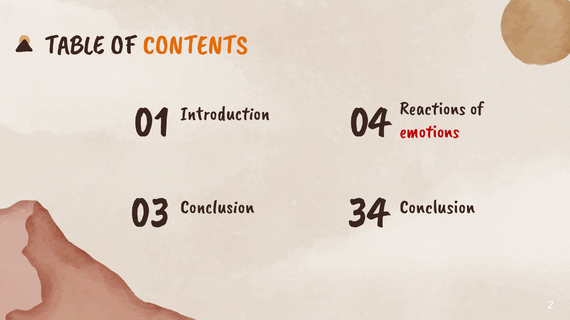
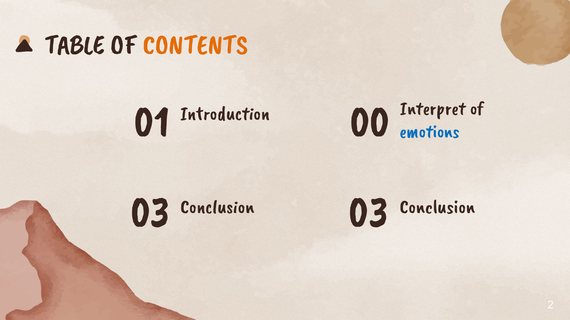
04: 04 -> 00 (370, 122)
Reactions: Reactions -> Interpret (433, 109)
emotions colour: red -> blue (430, 131)
03 34: 34 -> 03 (368, 213)
